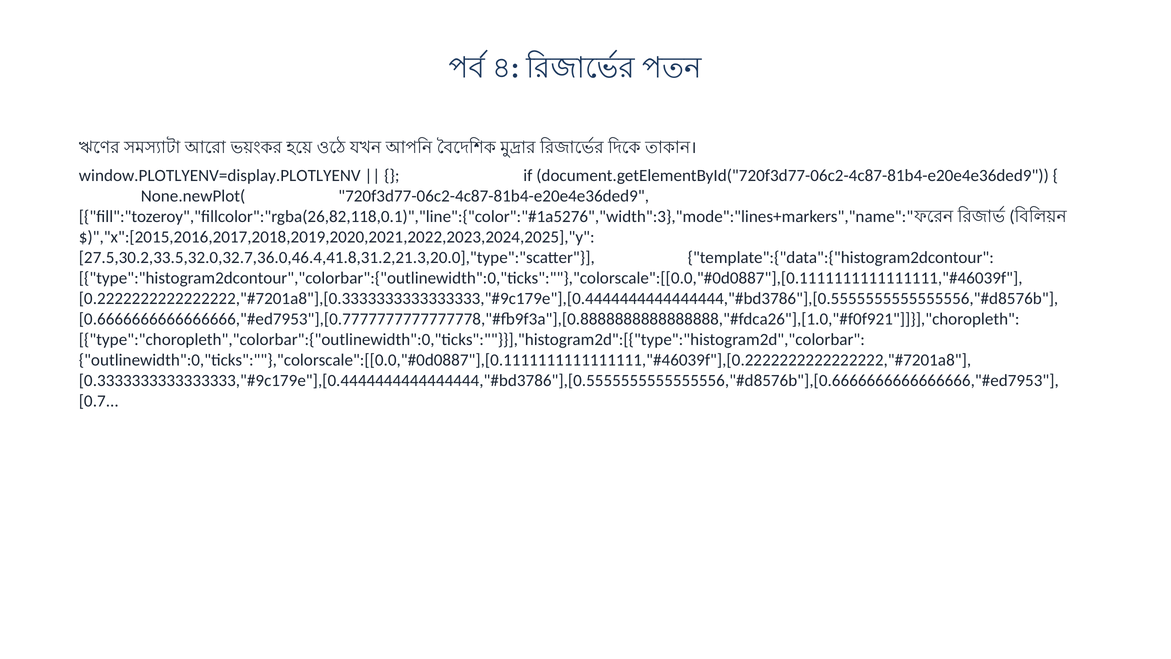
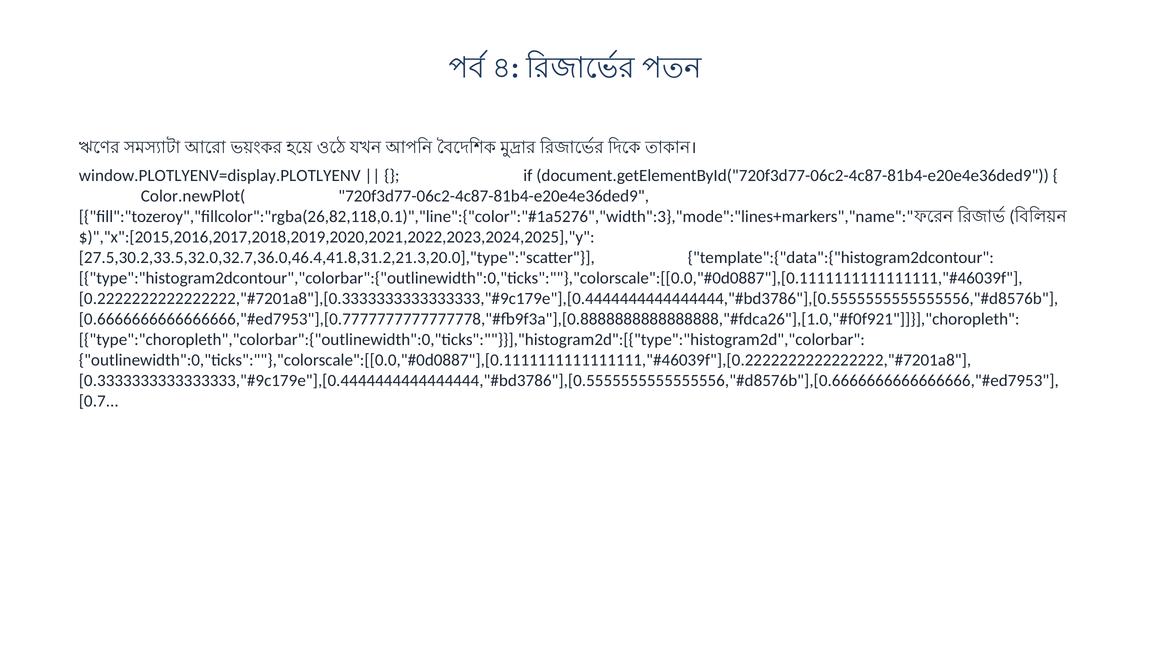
None.newPlot(: None.newPlot( -> Color.newPlot( (193, 196)
